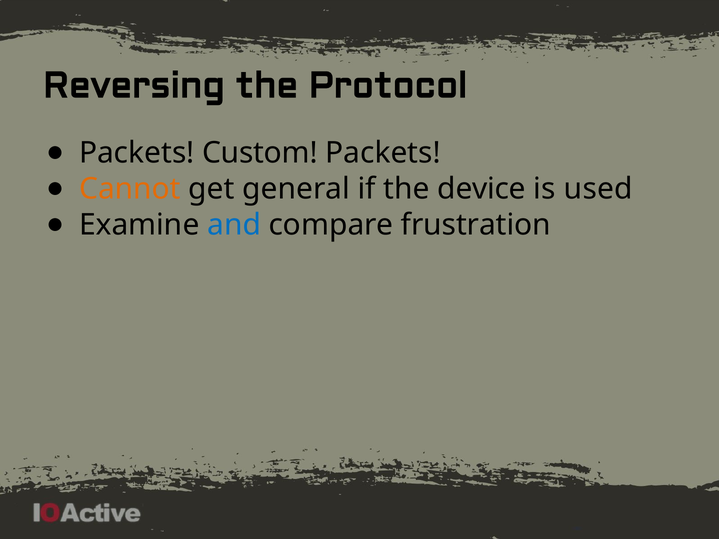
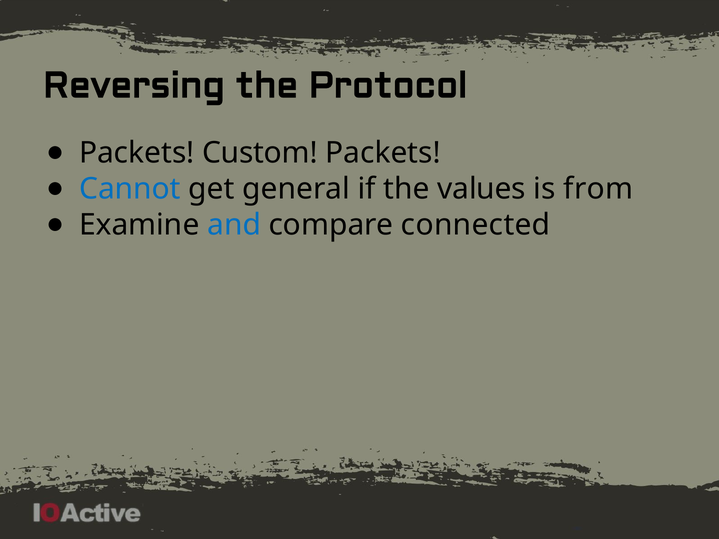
Cannot colour: orange -> blue (130, 189)
device: device -> values (482, 189)
used: used -> from (598, 189)
frustration: frustration -> connected (476, 225)
